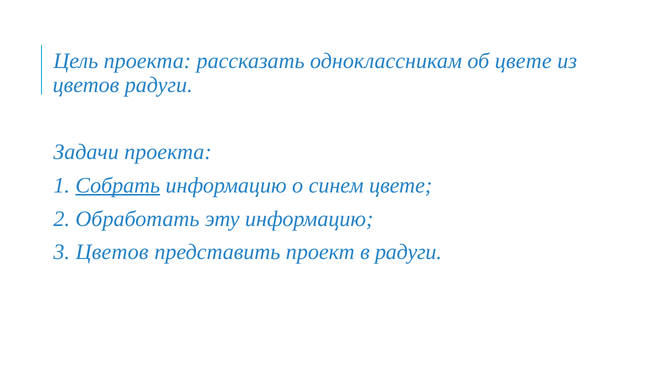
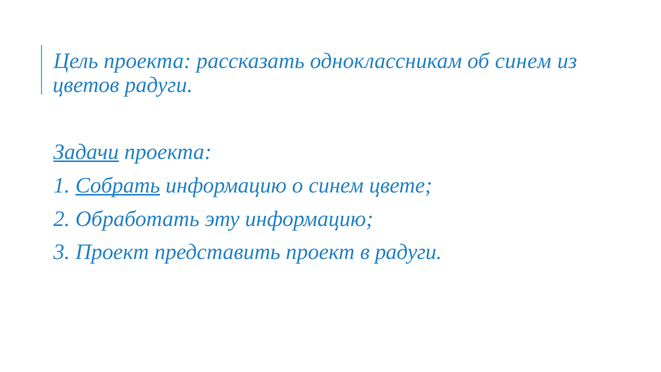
об цвете: цвете -> синем (523, 61)
Задачи underline: none -> present (86, 152)
3 Цветов: Цветов -> Проект (112, 252)
